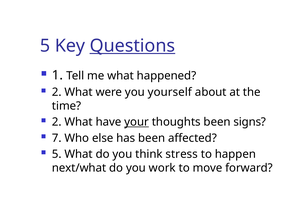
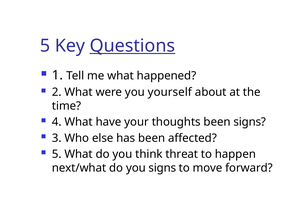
2: 2 -> 4 (57, 122)
your underline: present -> none (137, 122)
7: 7 -> 3 (57, 138)
stress: stress -> threat (182, 154)
you work: work -> signs (162, 167)
